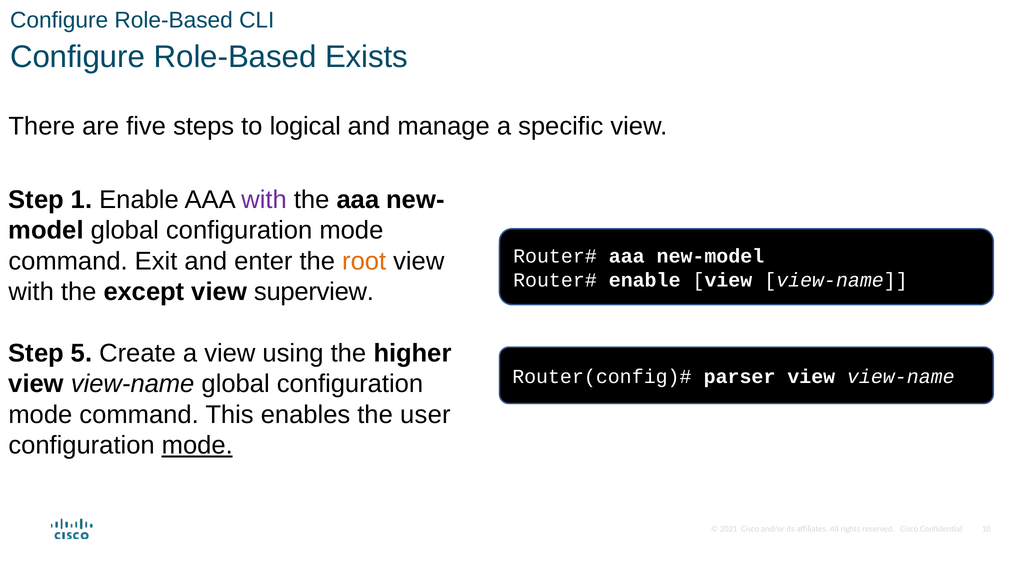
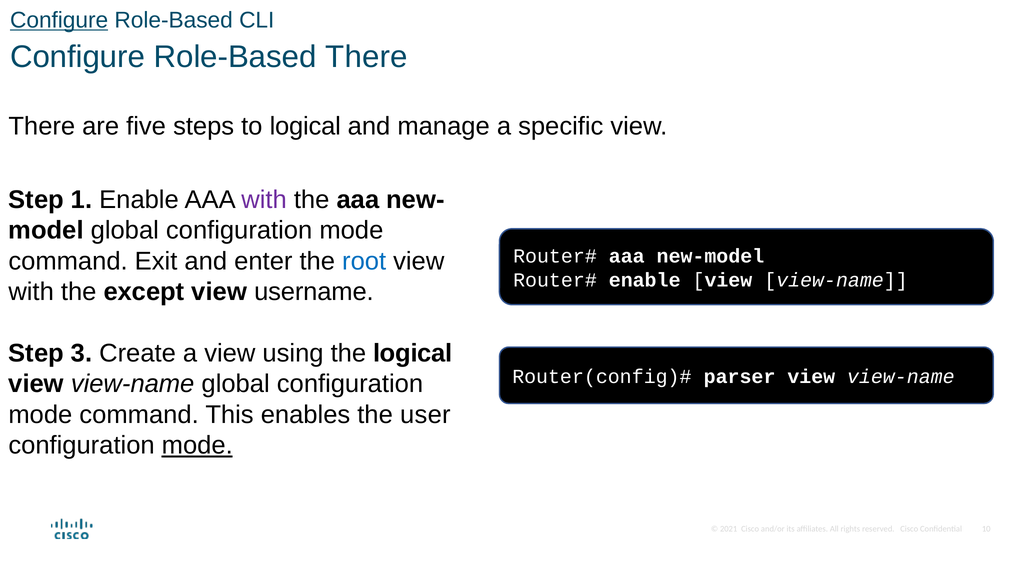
Configure underline: none -> present (59, 20)
Role-Based Exists: Exists -> There (366, 57)
root colour: orange -> blue (364, 261)
superview: superview -> username (314, 292)
5: 5 -> 3 (81, 353)
the higher: higher -> logical (413, 353)
